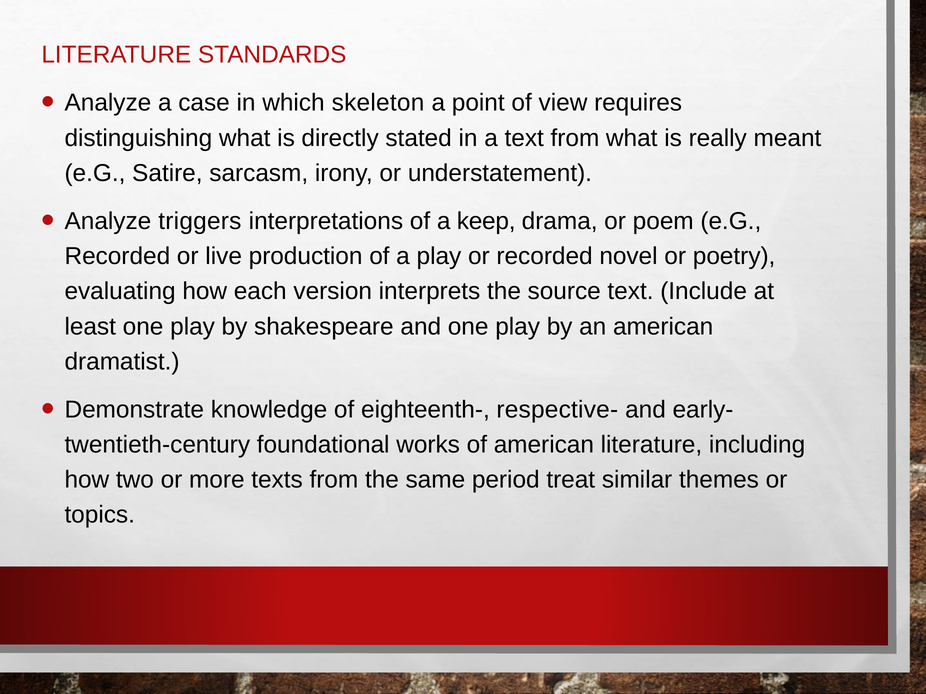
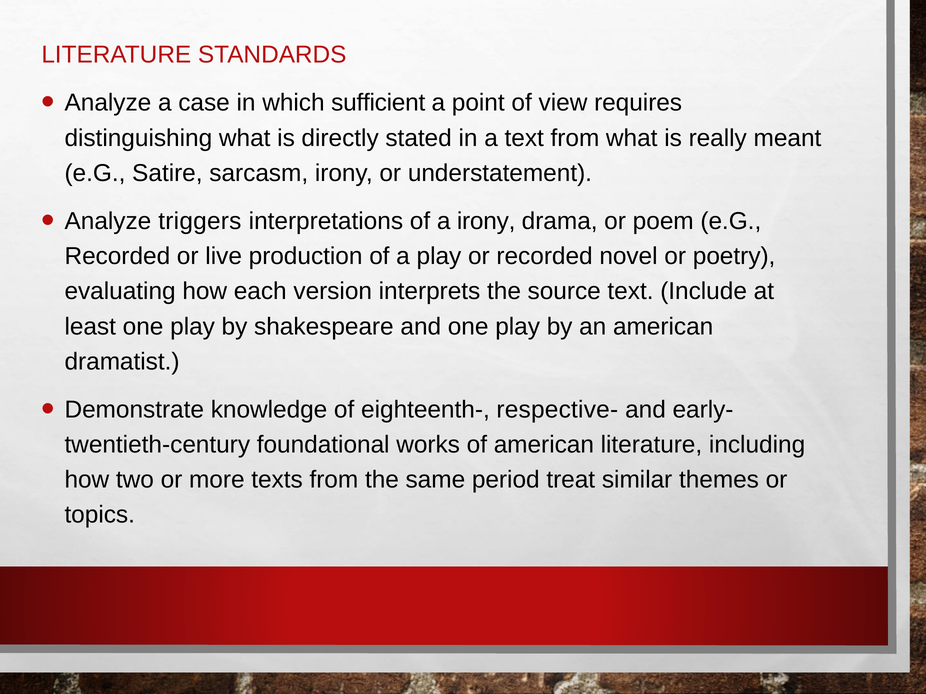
skeleton: skeleton -> sufficient (378, 103)
a keep: keep -> irony (486, 221)
